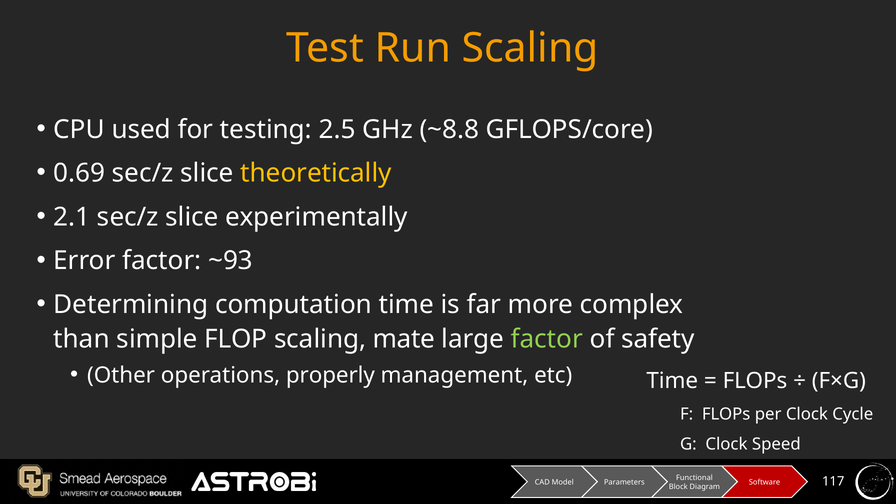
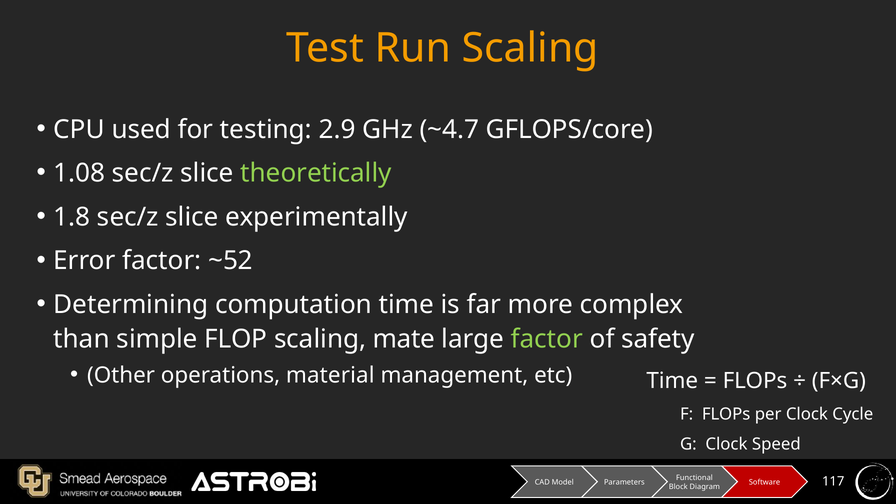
2.5: 2.5 -> 2.9 (337, 130)
~8.8: ~8.8 -> ~4.7 (449, 130)
0.69: 0.69 -> 1.08 (79, 173)
theoretically colour: yellow -> light green (316, 173)
2.1: 2.1 -> 1.8 (72, 217)
~93: ~93 -> ~52 (231, 261)
properly: properly -> material (330, 375)
